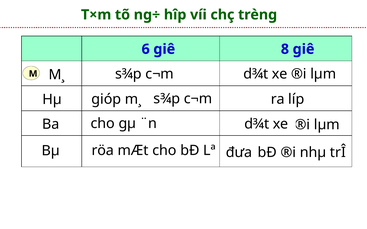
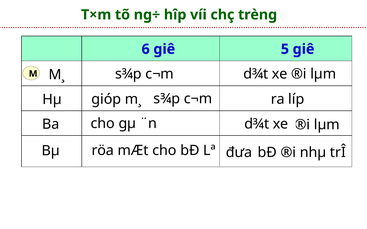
8: 8 -> 5 (285, 49)
